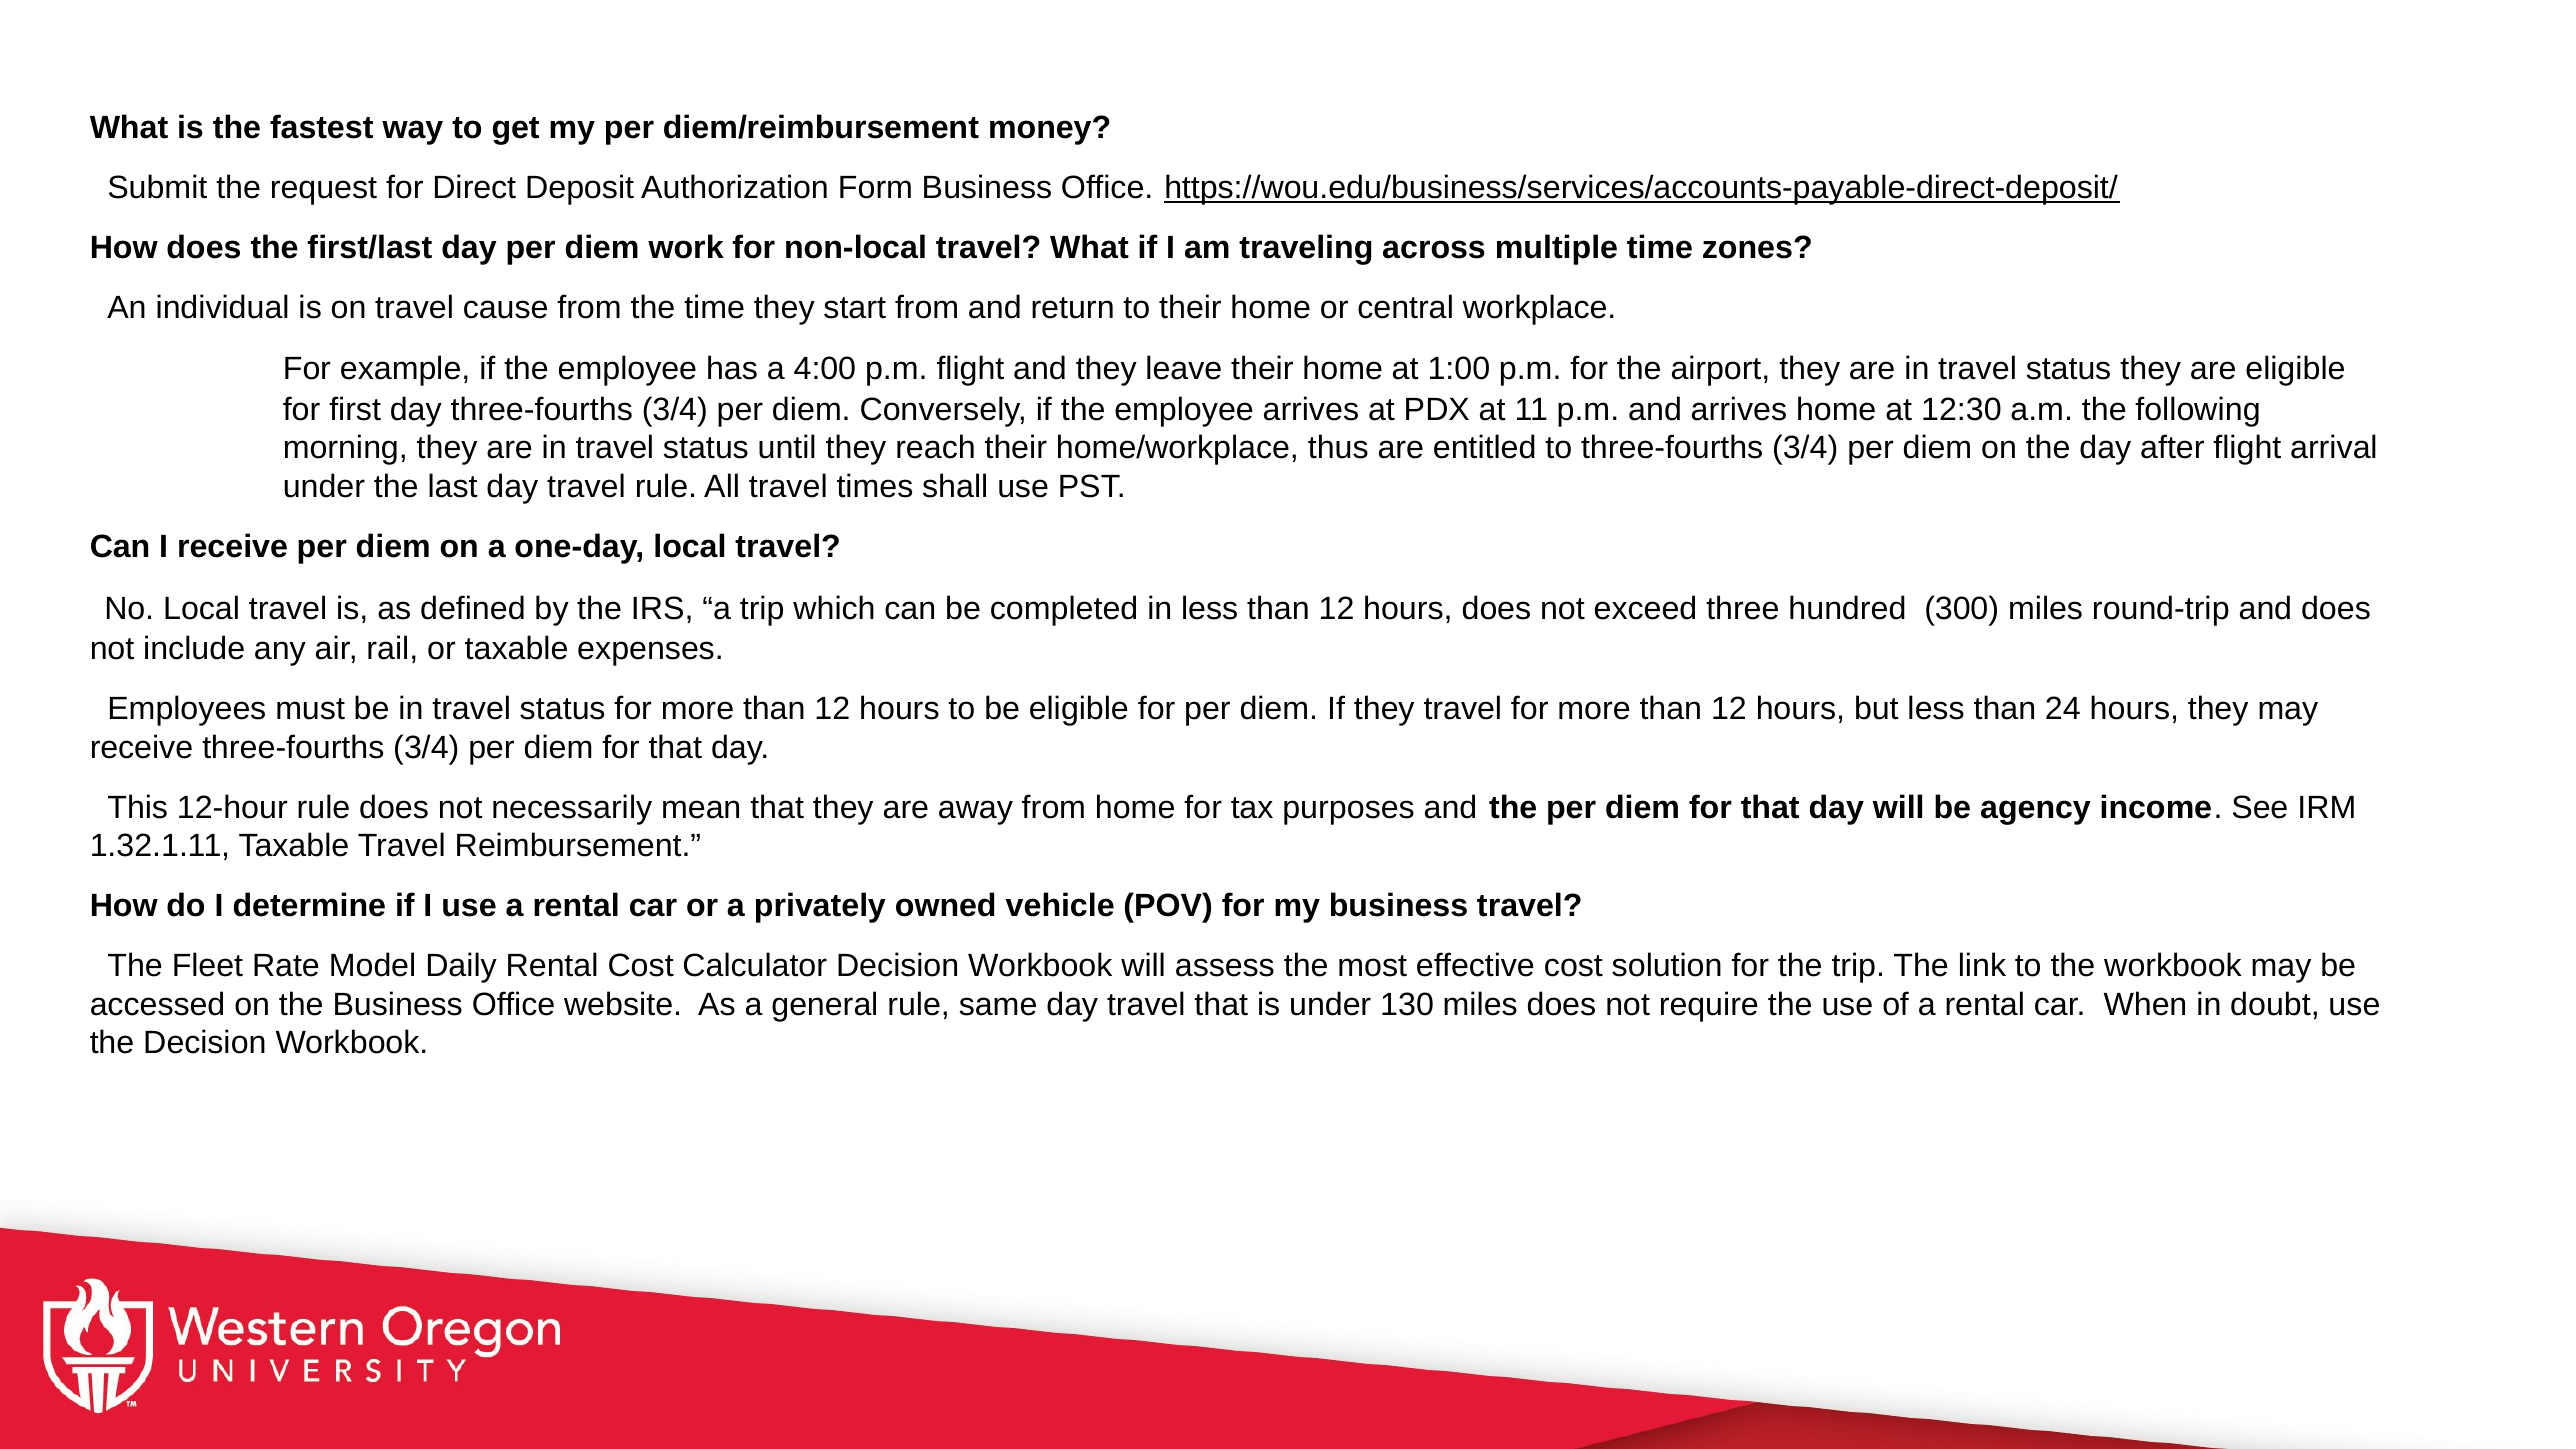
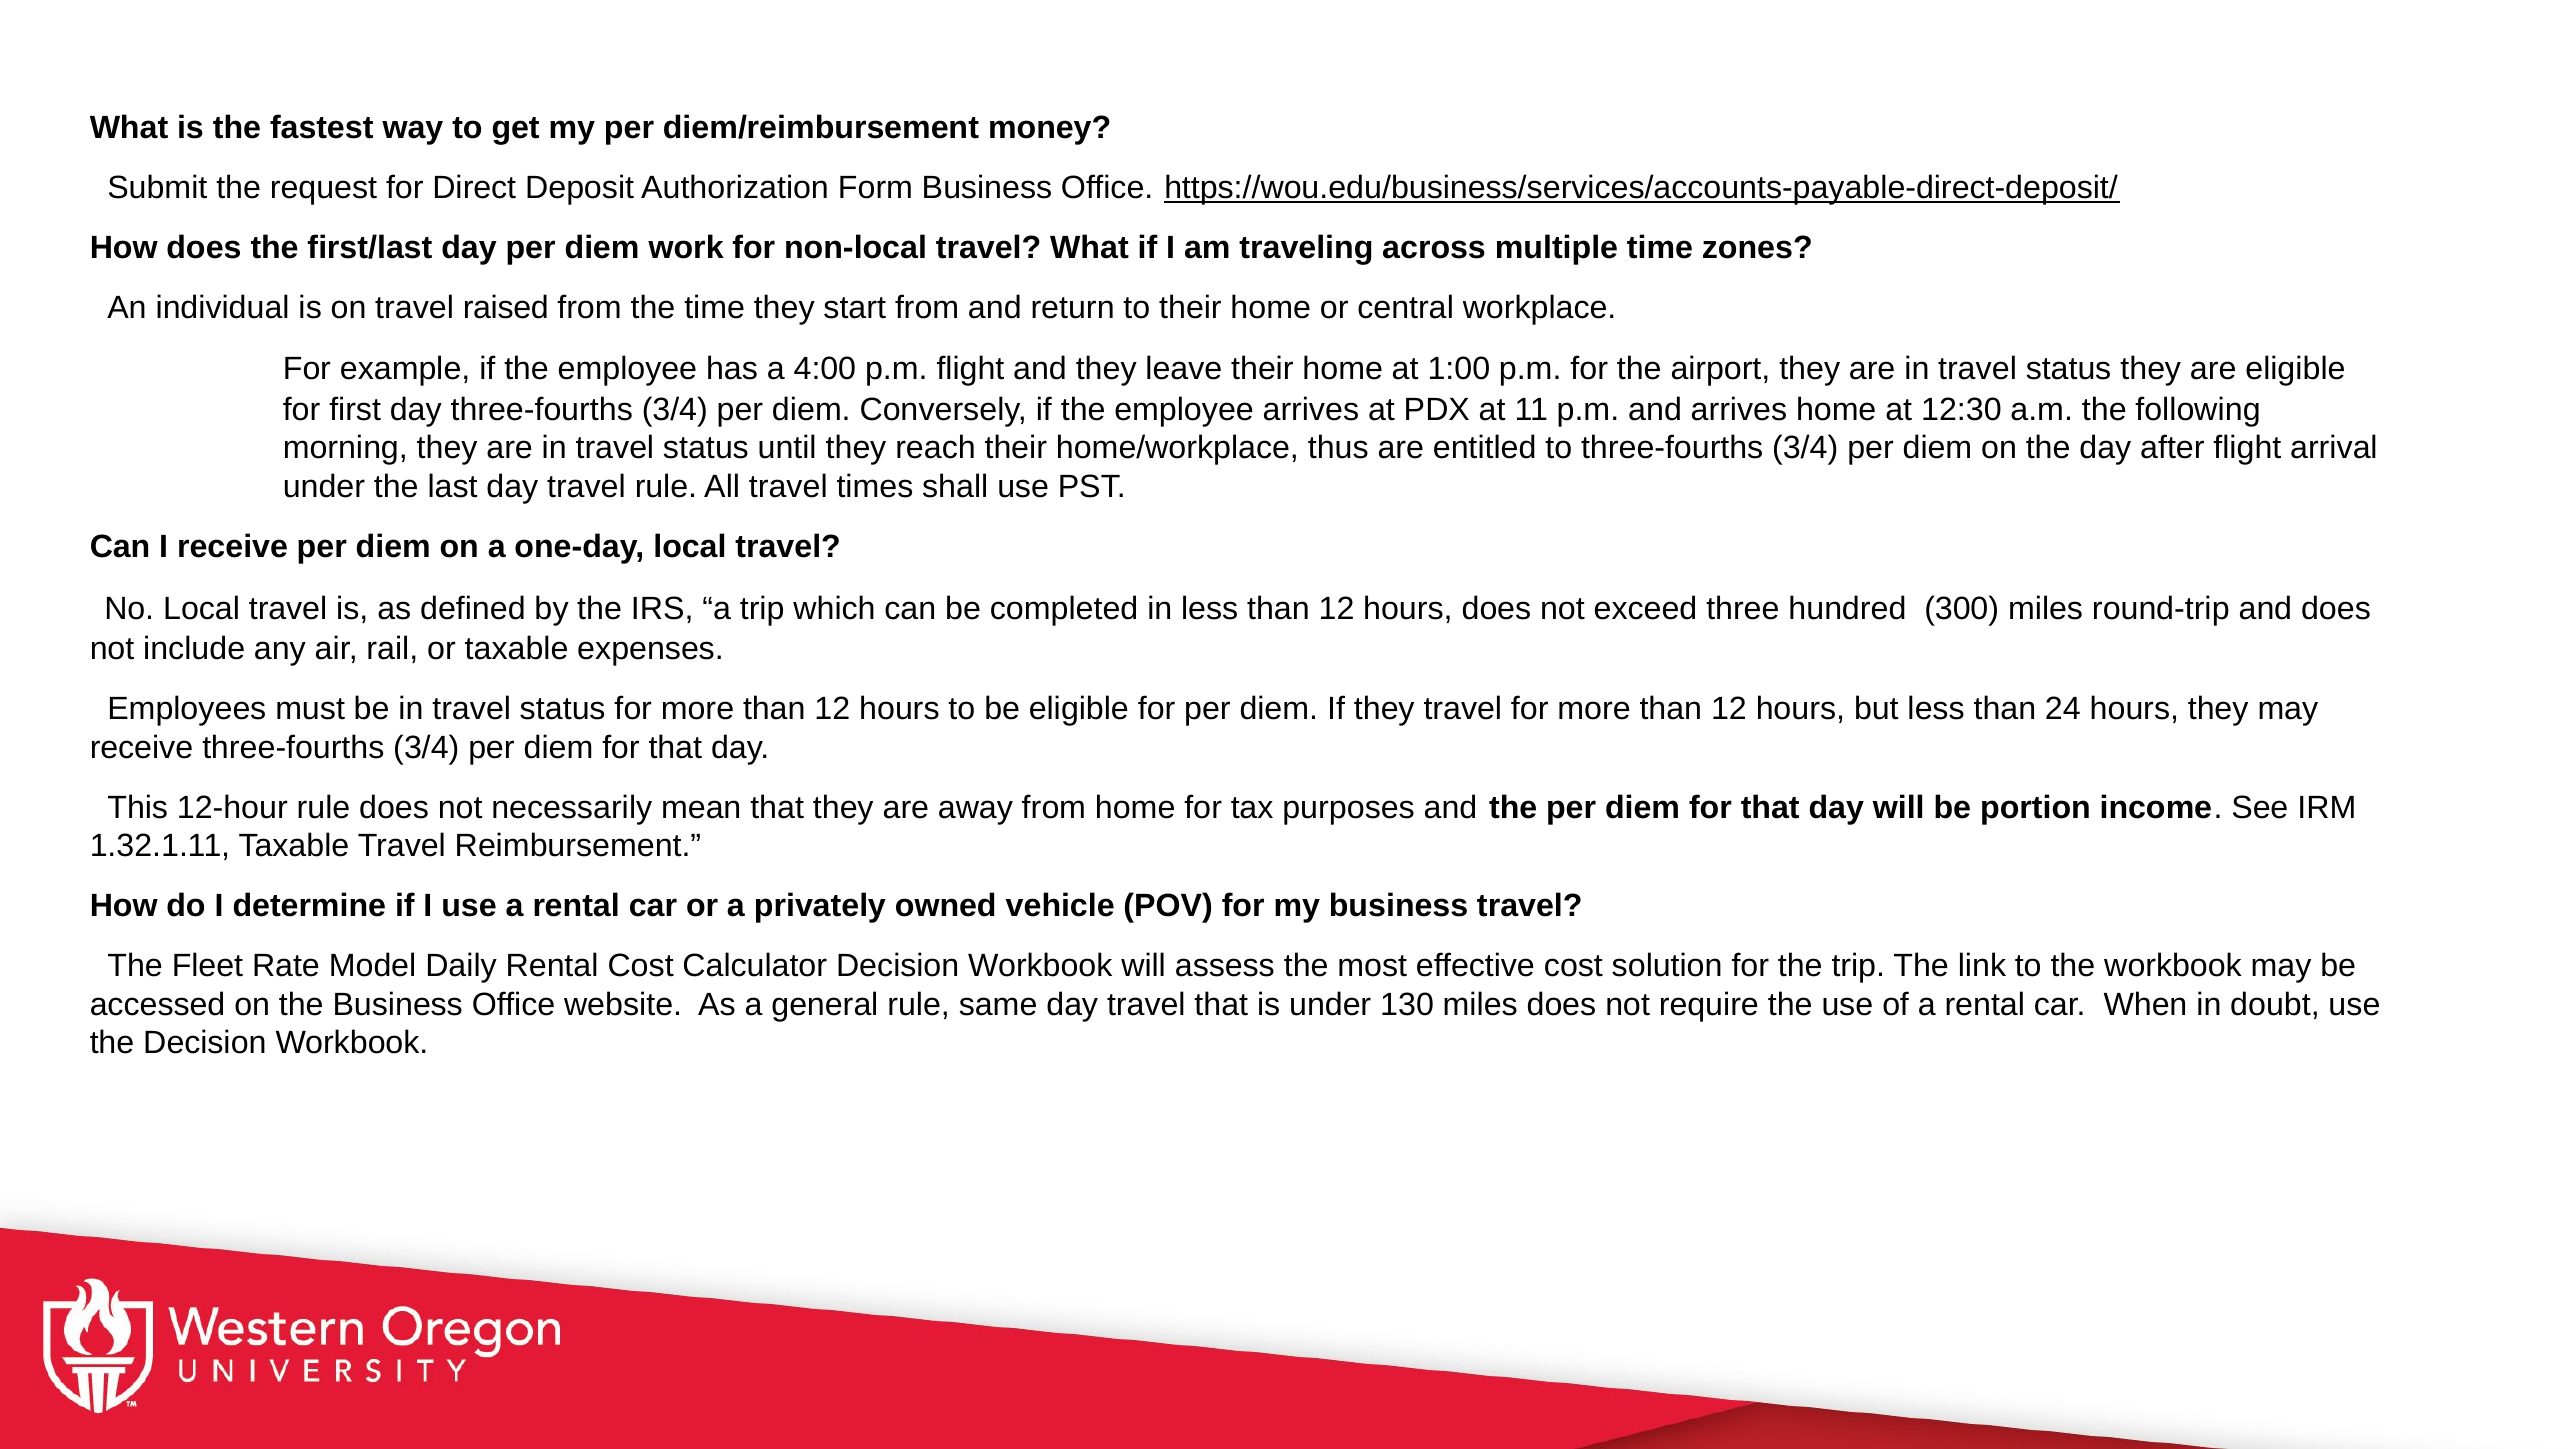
cause: cause -> raised (506, 308)
agency: agency -> portion (2035, 808)
